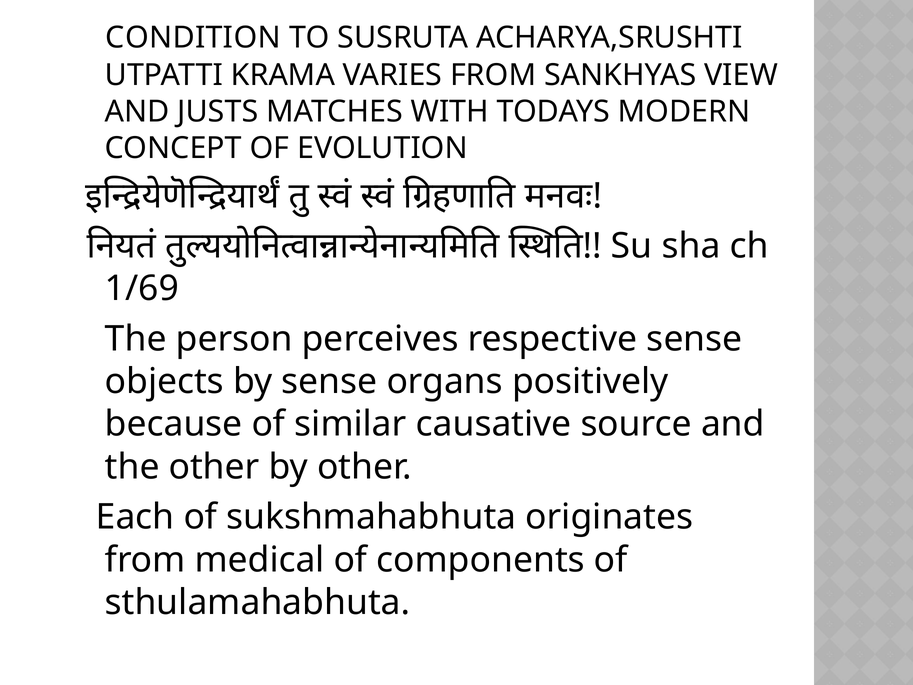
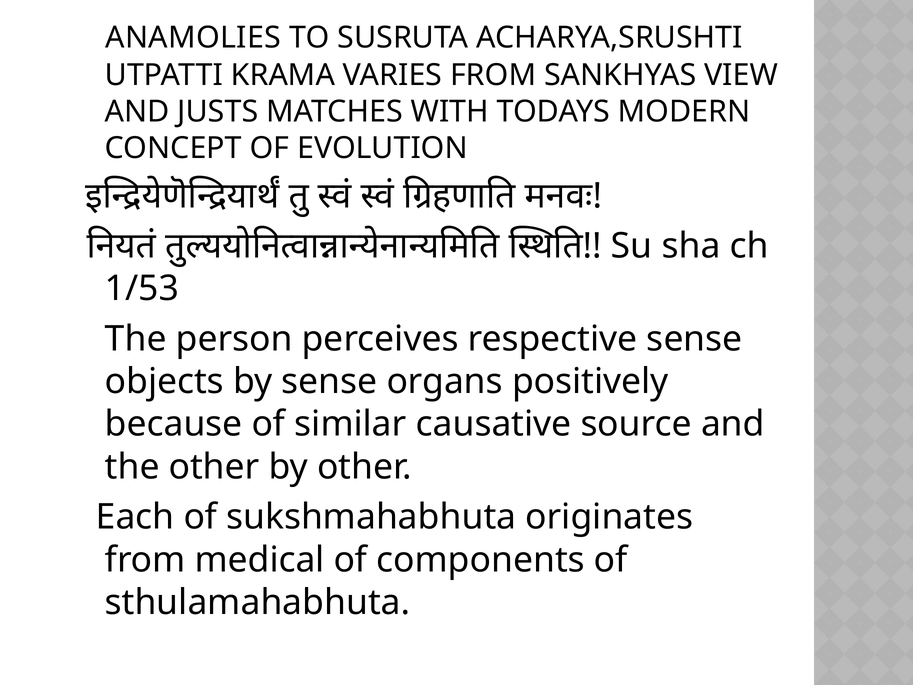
CONDITION: CONDITION -> ANAMOLIES (193, 38)
1/69: 1/69 -> 1/53 (142, 289)
